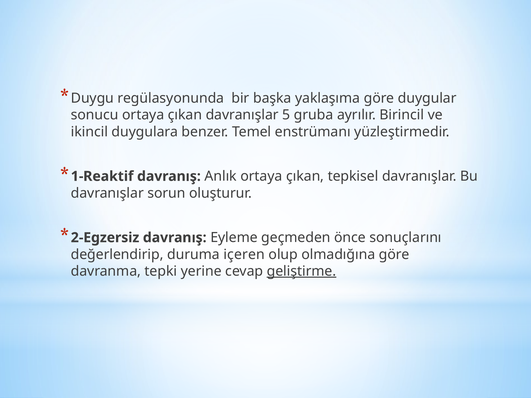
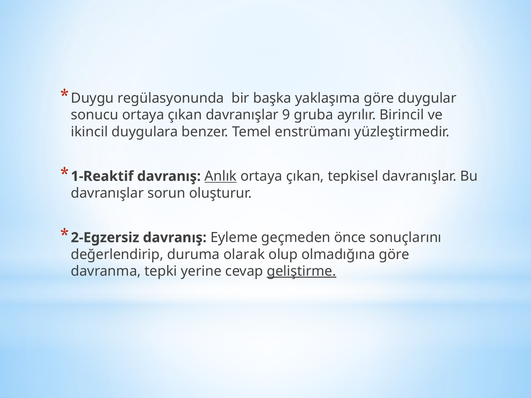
5: 5 -> 9 (286, 115)
Anlık underline: none -> present (221, 176)
içeren: içeren -> olarak (244, 255)
